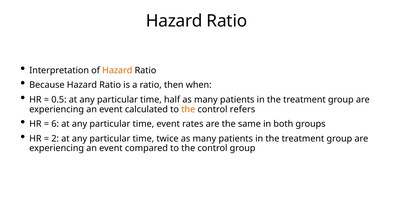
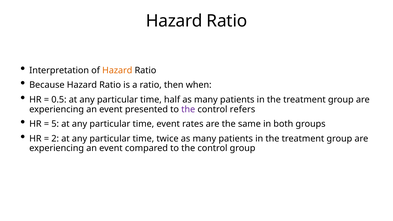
calculated: calculated -> presented (146, 109)
the colour: orange -> purple (188, 109)
6: 6 -> 5 (55, 124)
